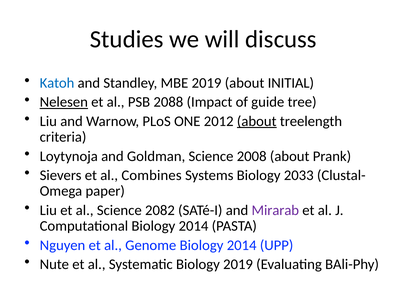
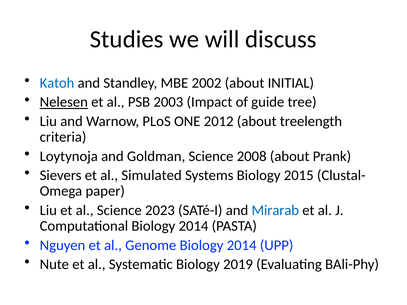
MBE 2019: 2019 -> 2002 (207, 83)
2088: 2088 -> 2003 (168, 102)
about underline: present -> none (257, 121)
Combines: Combines -> Simulated (152, 175)
2033: 2033 -> 2015 (299, 175)
2082: 2082 -> 2023 (160, 210)
Mirarab colour: purple -> blue (275, 210)
